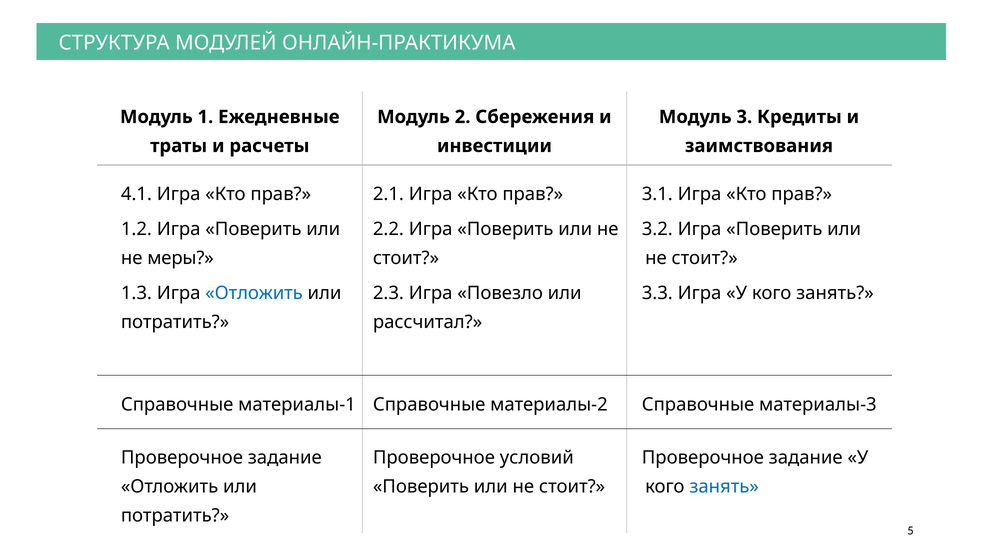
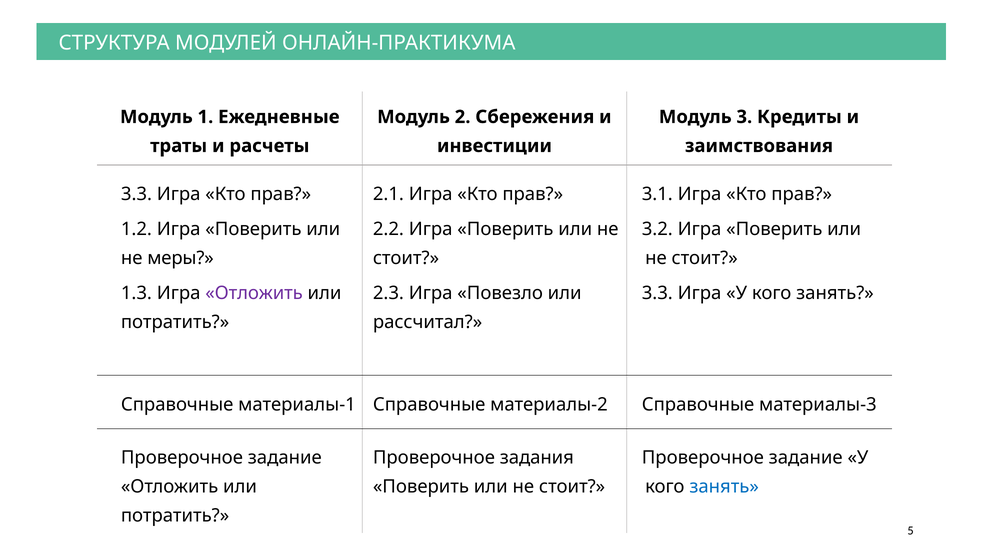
4.1: 4.1 -> 3.3 (136, 194)
Отложить colour: blue -> purple (254, 294)
условий: условий -> задания (537, 458)
